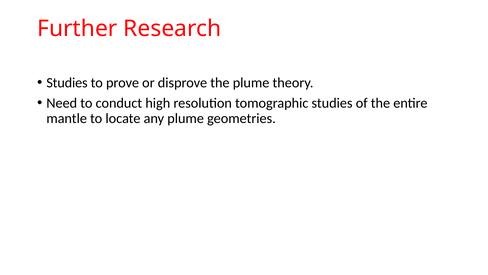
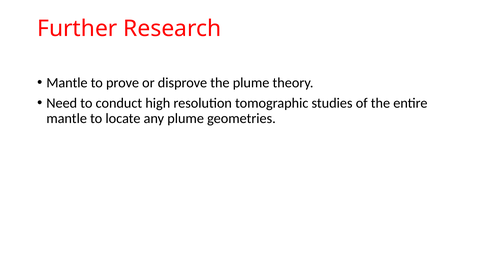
Studies: Studies -> Mantle (67, 83)
